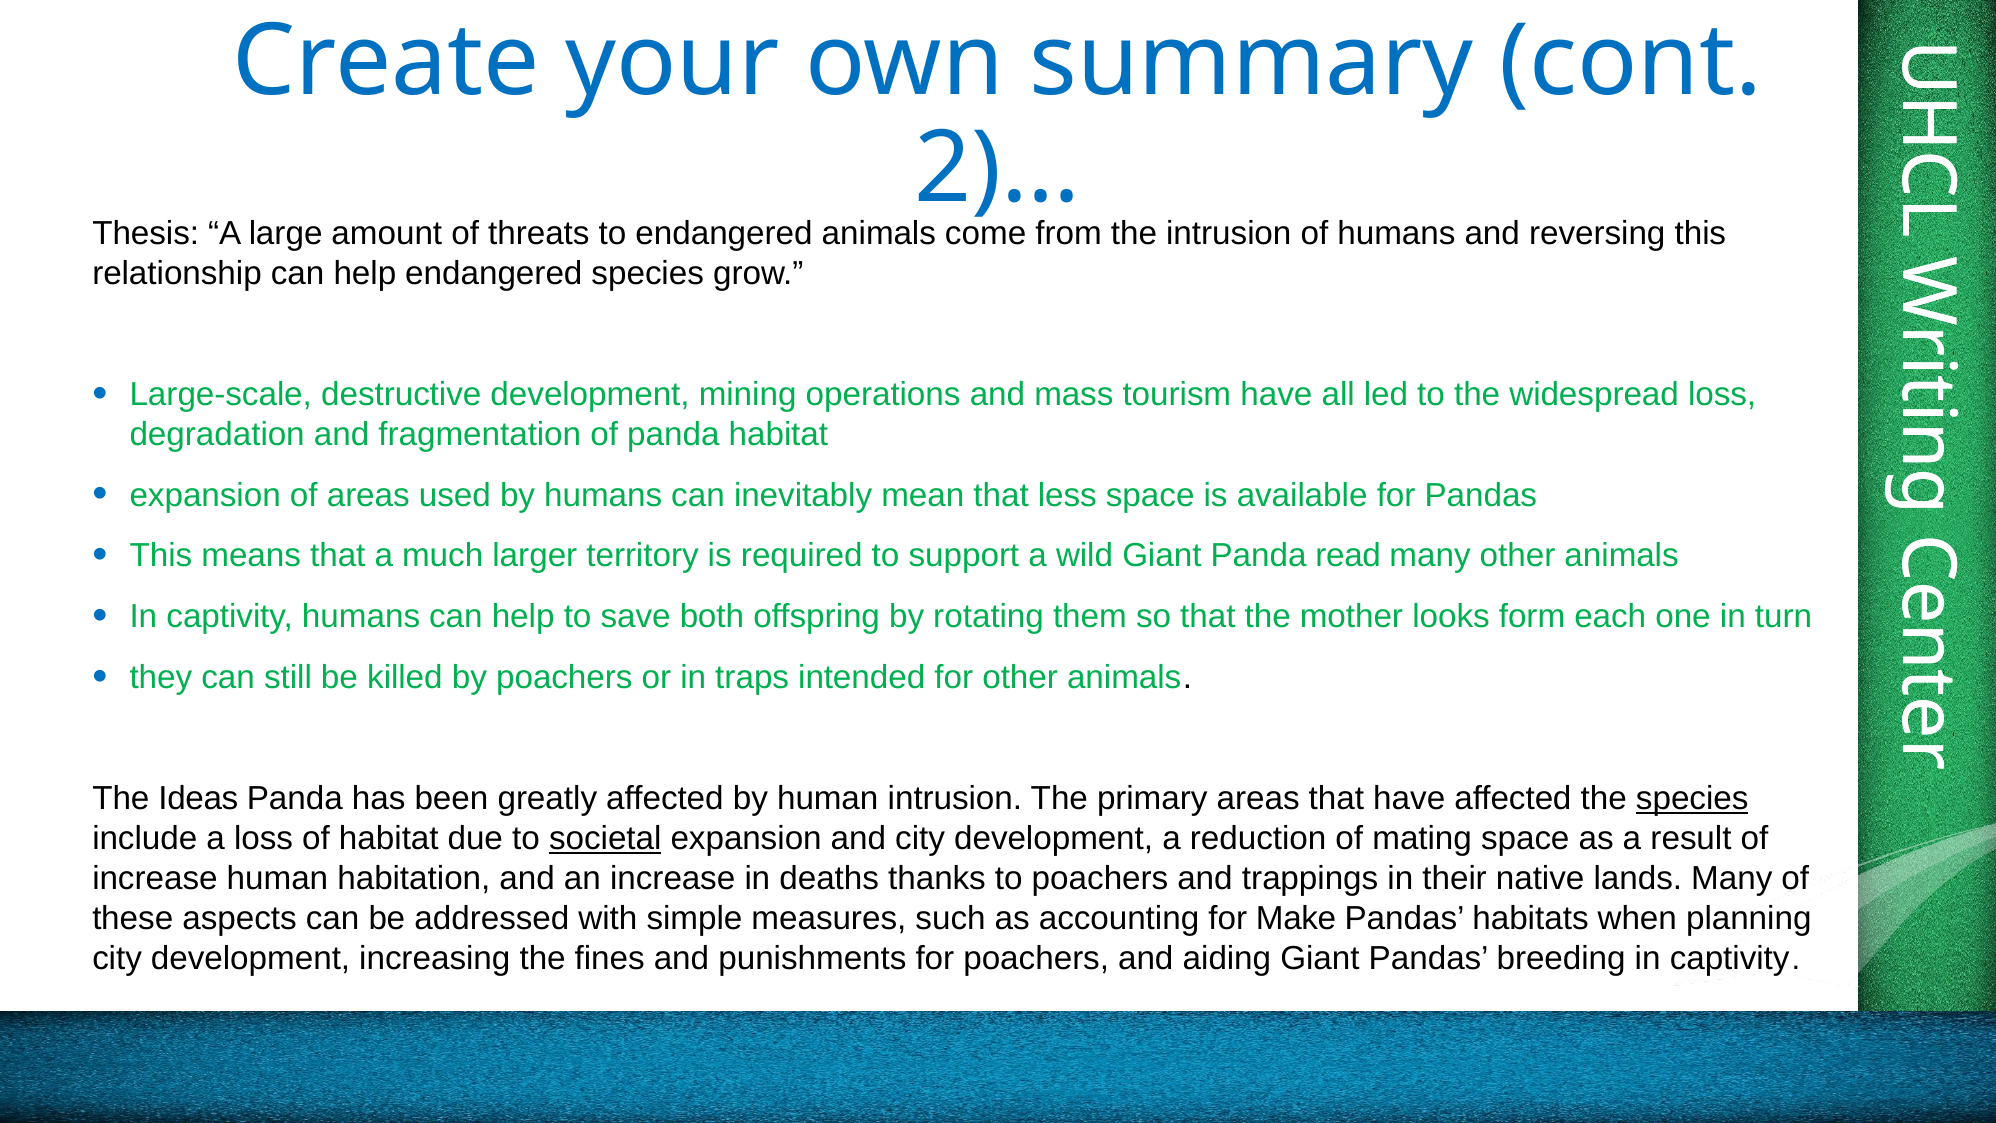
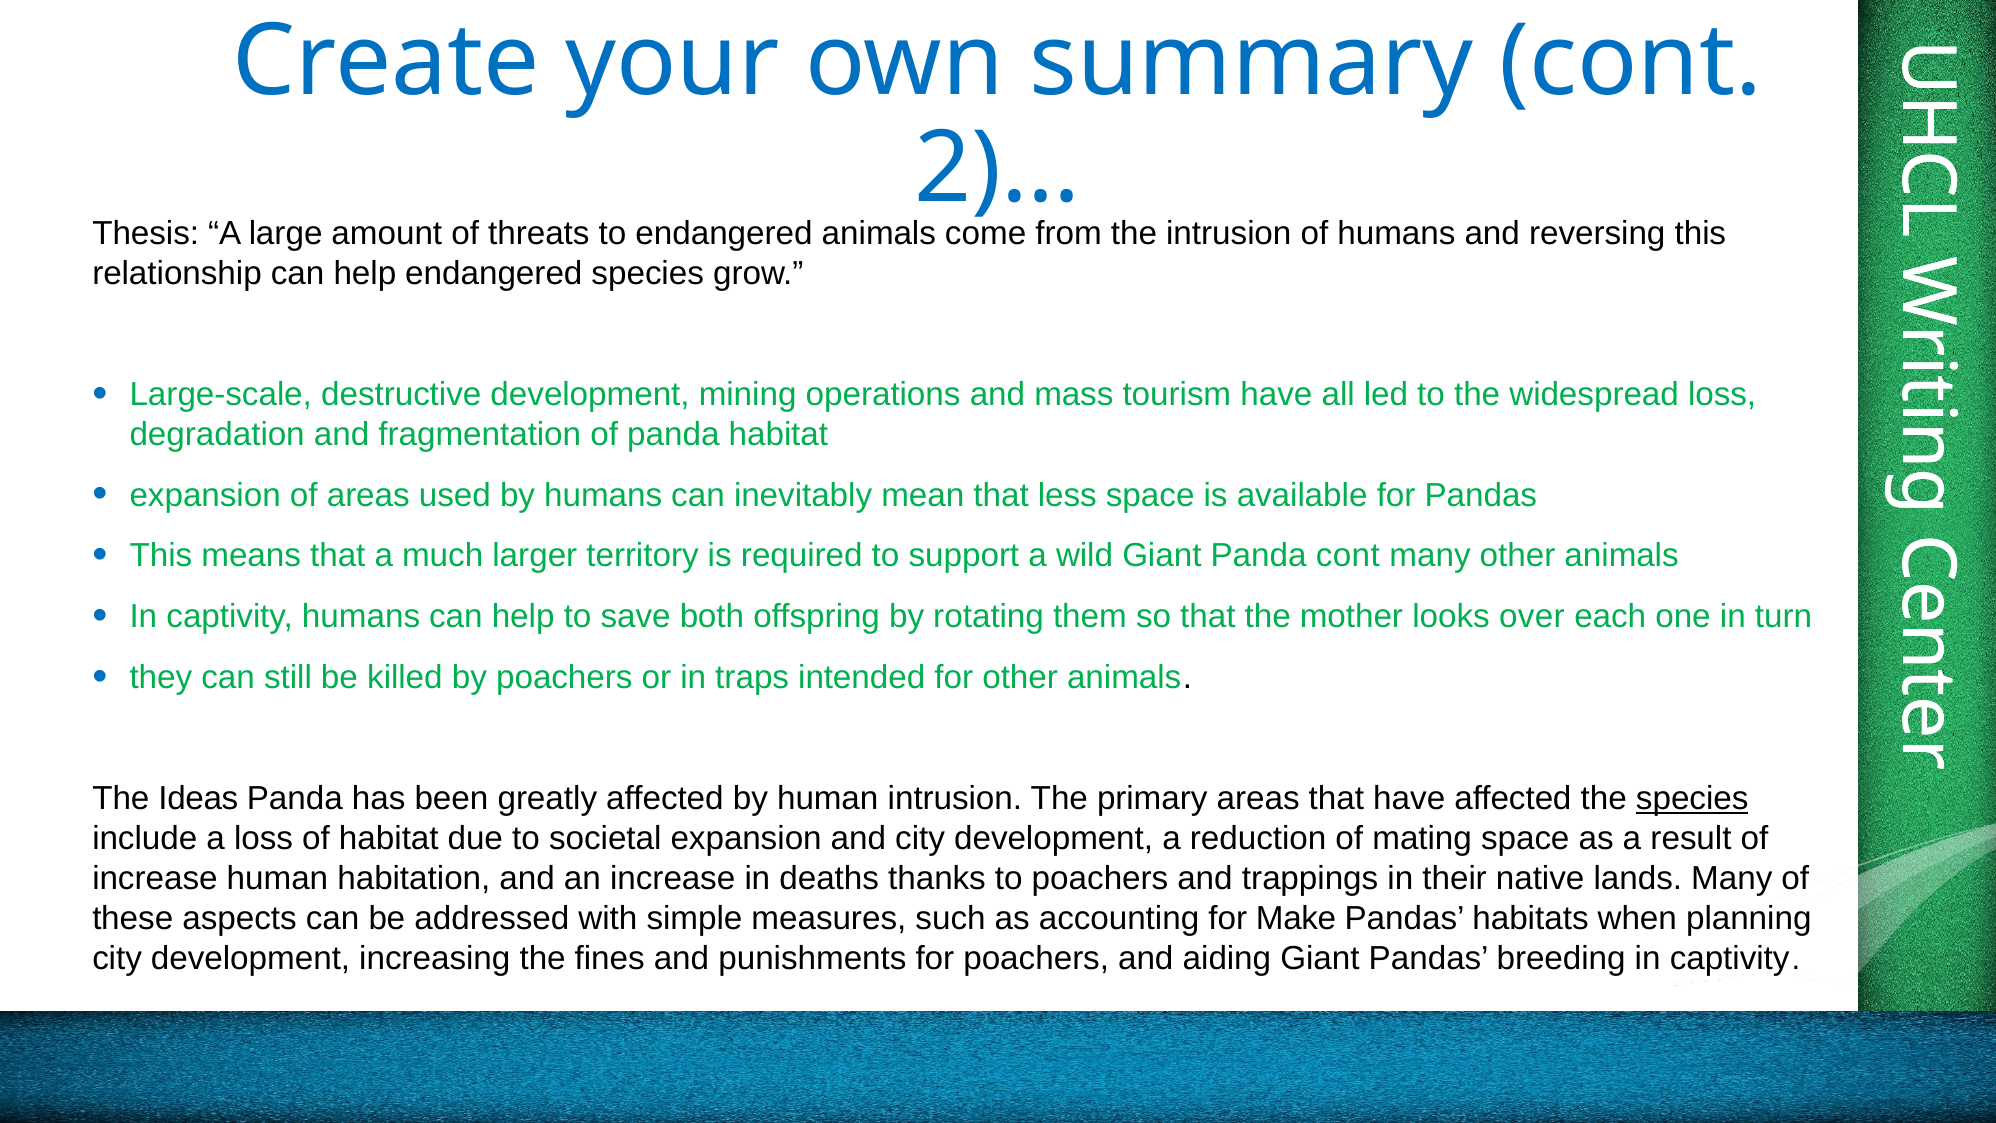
Panda read: read -> cont (1348, 556)
form: form -> over (1532, 617)
societal underline: present -> none (605, 839)
